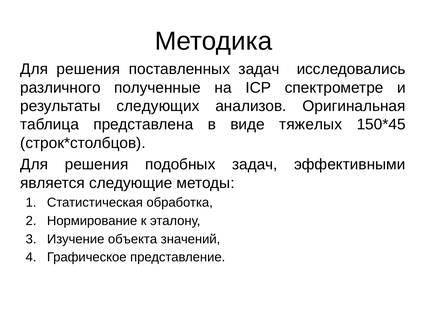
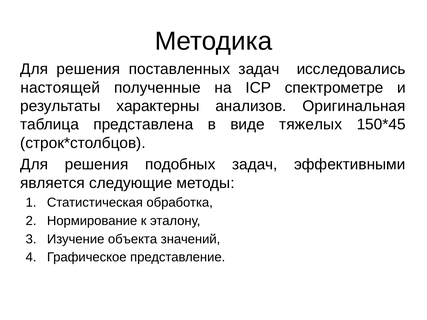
различного: различного -> настоящей (60, 88)
следующих: следующих -> характерны (158, 106)
